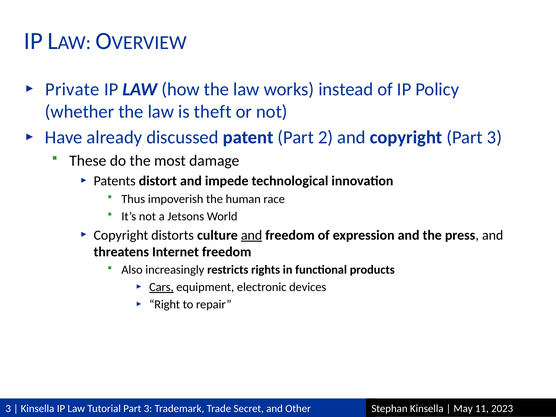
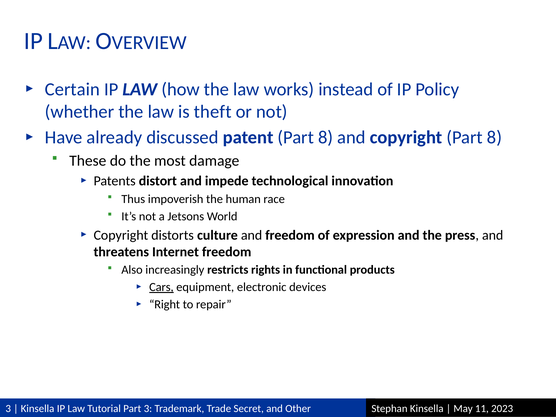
Private: Private -> Certain (72, 89)
patent Part 2: 2 -> 8 (326, 138)
copyright Part 3: 3 -> 8 (494, 138)
and underline: present -> none (252, 235)
